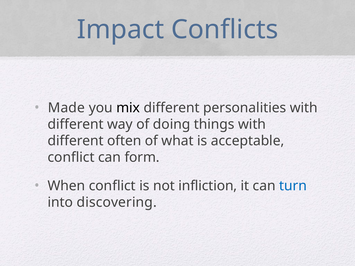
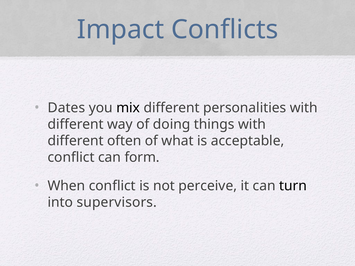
Made: Made -> Dates (66, 108)
infliction: infliction -> perceive (208, 186)
turn colour: blue -> black (293, 186)
discovering: discovering -> supervisors (117, 203)
